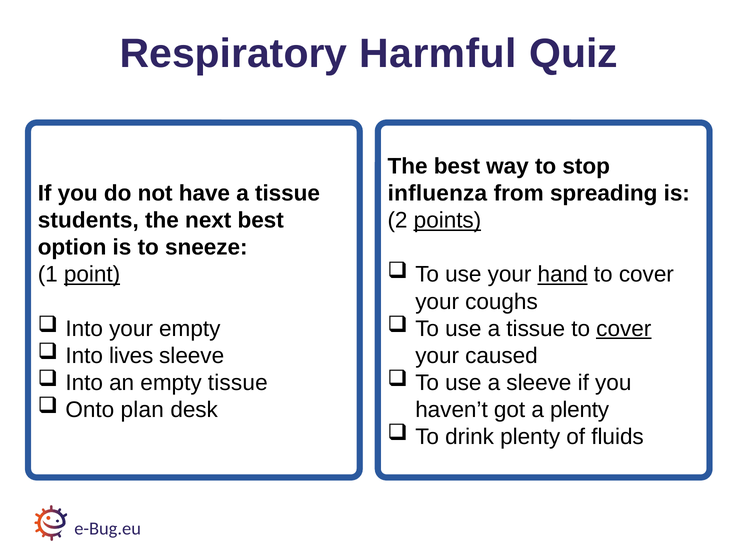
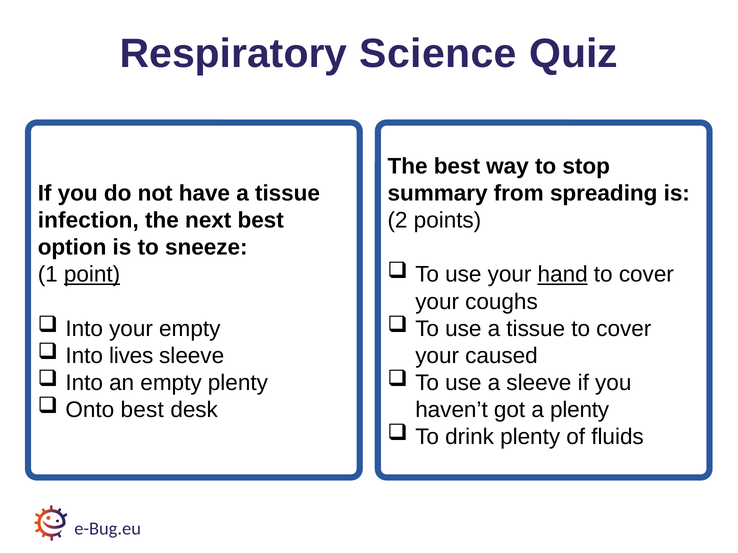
Harmful: Harmful -> Science (438, 54)
influenza: influenza -> summary (438, 194)
students: students -> infection (88, 221)
points underline: present -> none (447, 221)
cover underline: present -> none (624, 329)
empty tissue: tissue -> plenty (238, 383)
Onto plan: plan -> best (142, 410)
